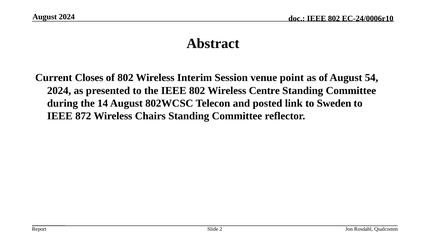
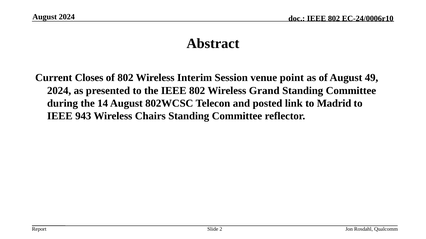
54: 54 -> 49 (372, 78)
Centre: Centre -> Grand (264, 91)
Sweden: Sweden -> Madrid (334, 104)
872: 872 -> 943 (83, 116)
